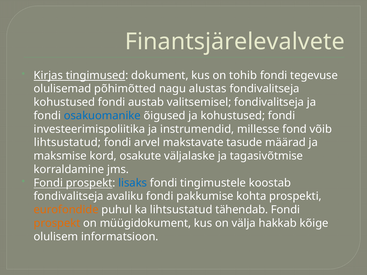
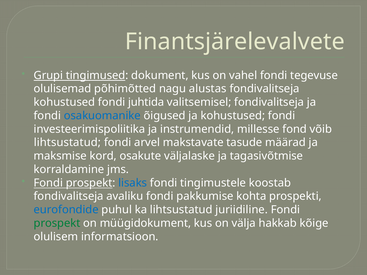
Kirjas: Kirjas -> Grupi (48, 75)
tohib: tohib -> vahel (243, 75)
austab: austab -> juhtida (146, 102)
eurofondide colour: orange -> blue (66, 210)
tähendab: tähendab -> juriidiline (242, 210)
prospekt colour: orange -> green (57, 223)
